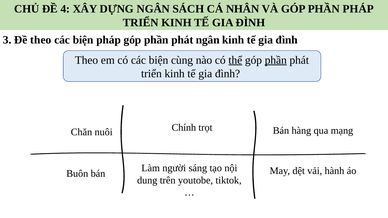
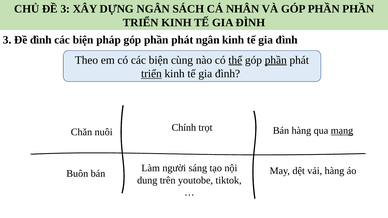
ĐỀ 4: 4 -> 3 (65, 9)
PHẦN PHÁP: PHÁP -> PHẦN (358, 9)
Đề theo: theo -> đình (41, 40)
triển underline: none -> present (151, 74)
mạng underline: none -> present (342, 131)
vải hành: hành -> hàng (334, 171)
